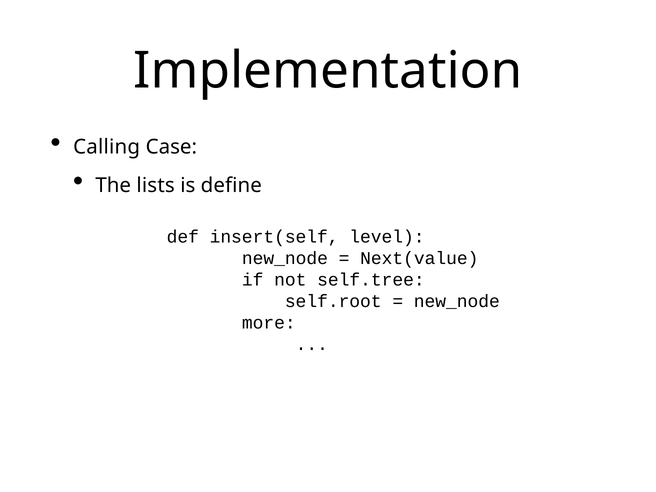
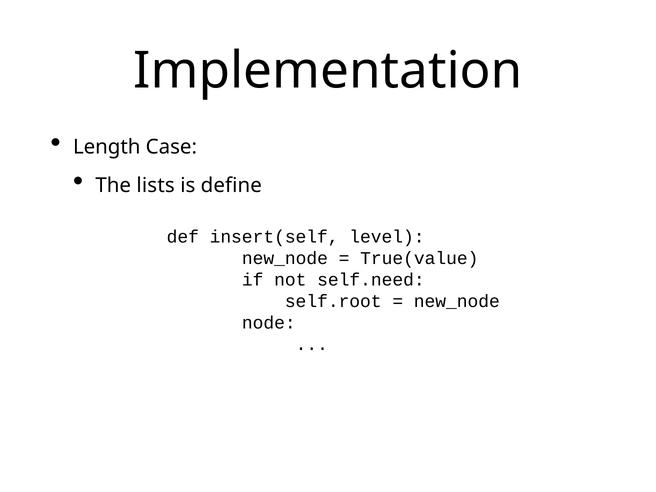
Calling: Calling -> Length (107, 147)
Next(value: Next(value -> True(value (419, 258)
self.tree: self.tree -> self.need (371, 280)
more: more -> node (269, 323)
